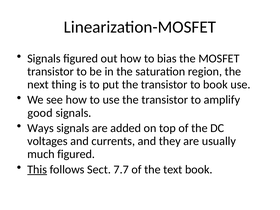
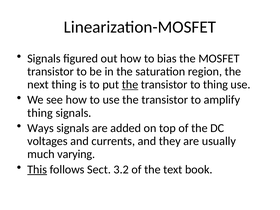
the underline: none -> present (130, 85)
to book: book -> thing (216, 85)
good: good -> thing (40, 113)
much figured: figured -> varying (76, 154)
7.7: 7.7 -> 3.2 (121, 169)
